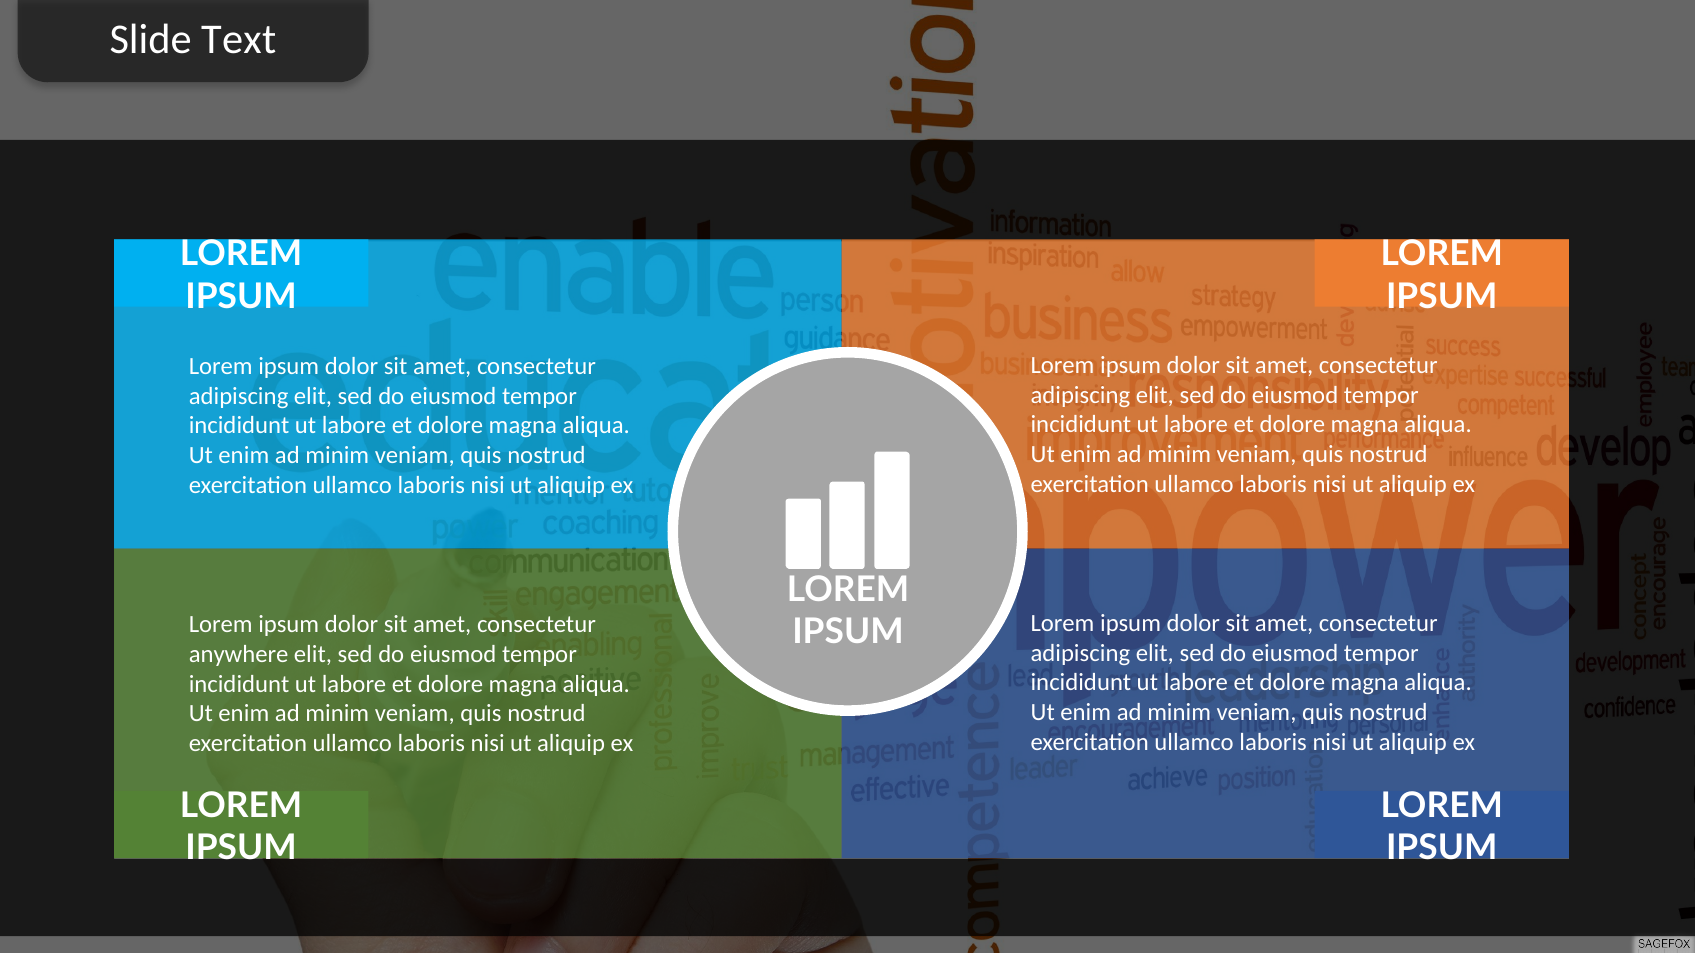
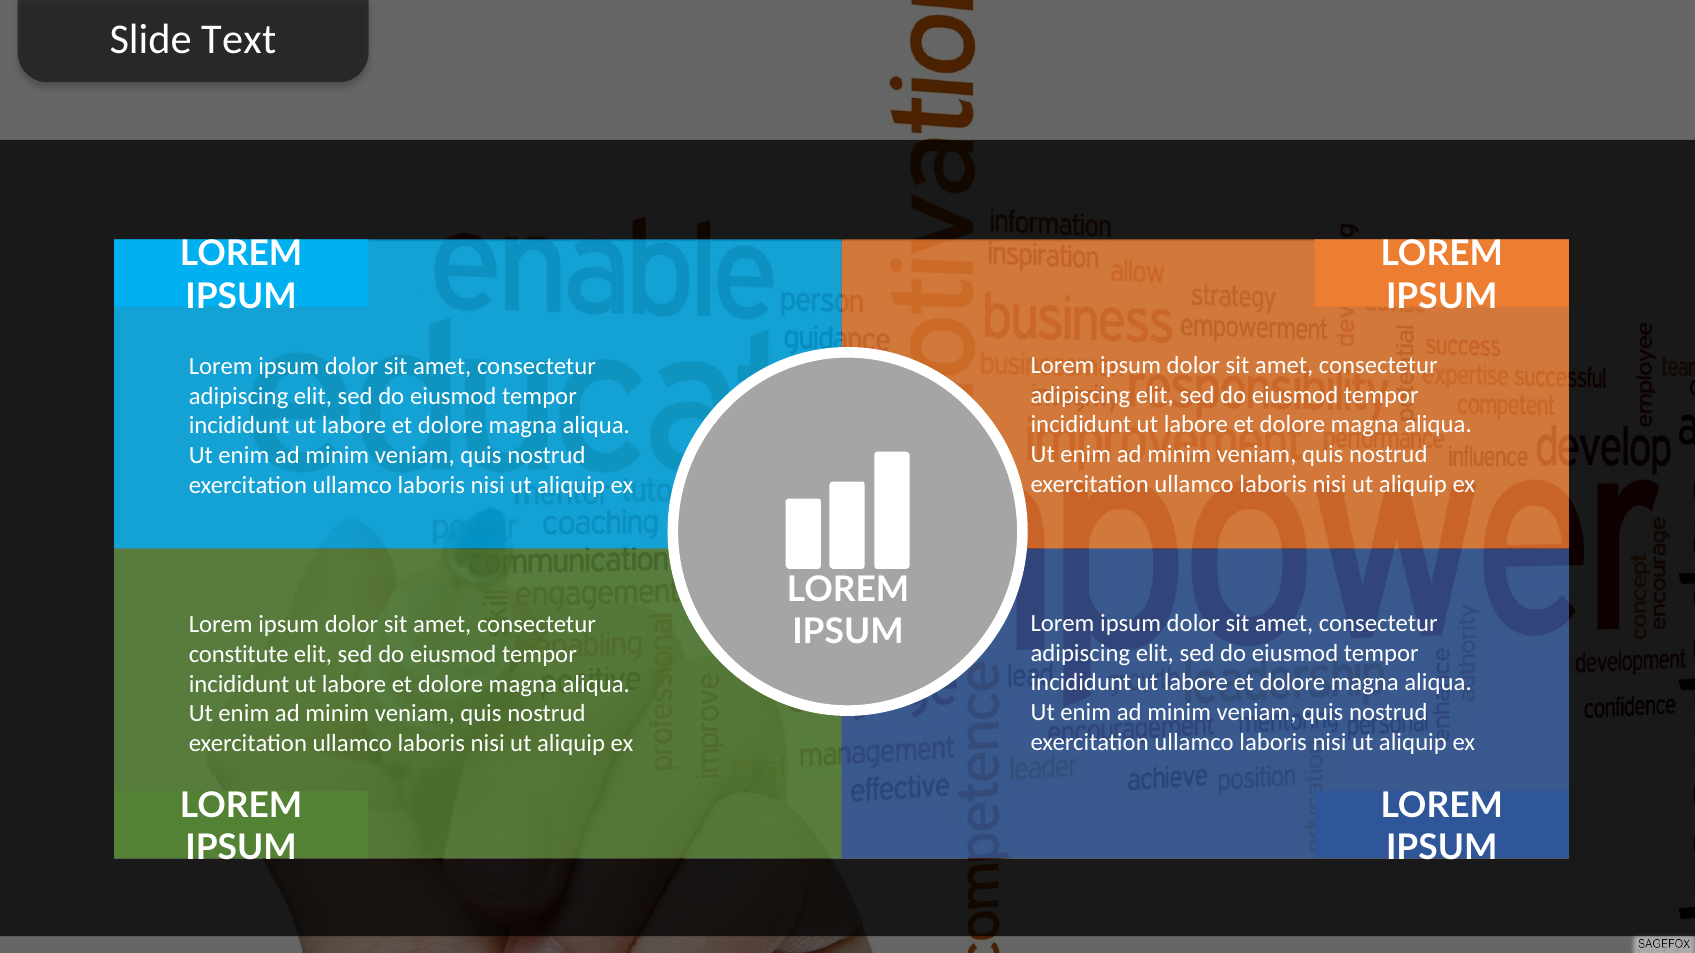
anywhere: anywhere -> constitute (239, 654)
